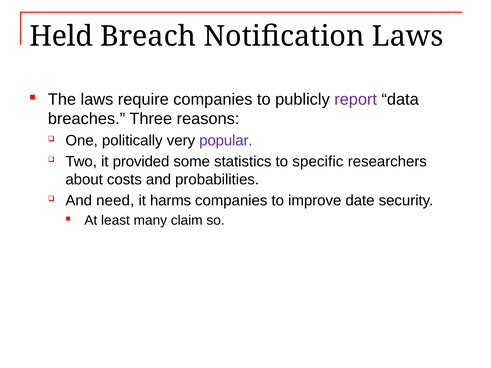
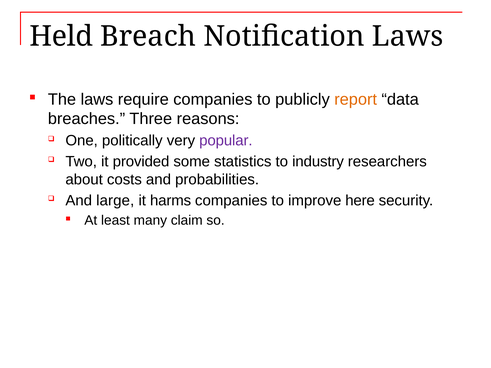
report colour: purple -> orange (356, 99)
specific: specific -> industry (318, 162)
need: need -> large (115, 201)
date: date -> here (360, 201)
